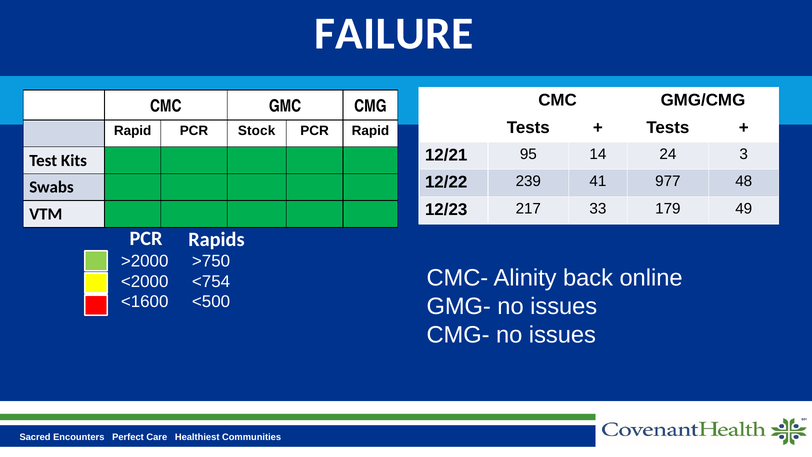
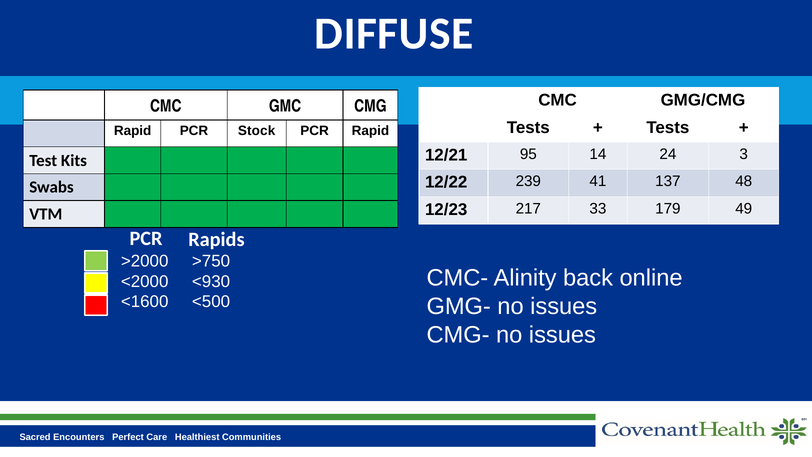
FAILURE: FAILURE -> DIFFUSE (394, 33)
977: 977 -> 137 (668, 181)
<754: <754 -> <930 (211, 281)
